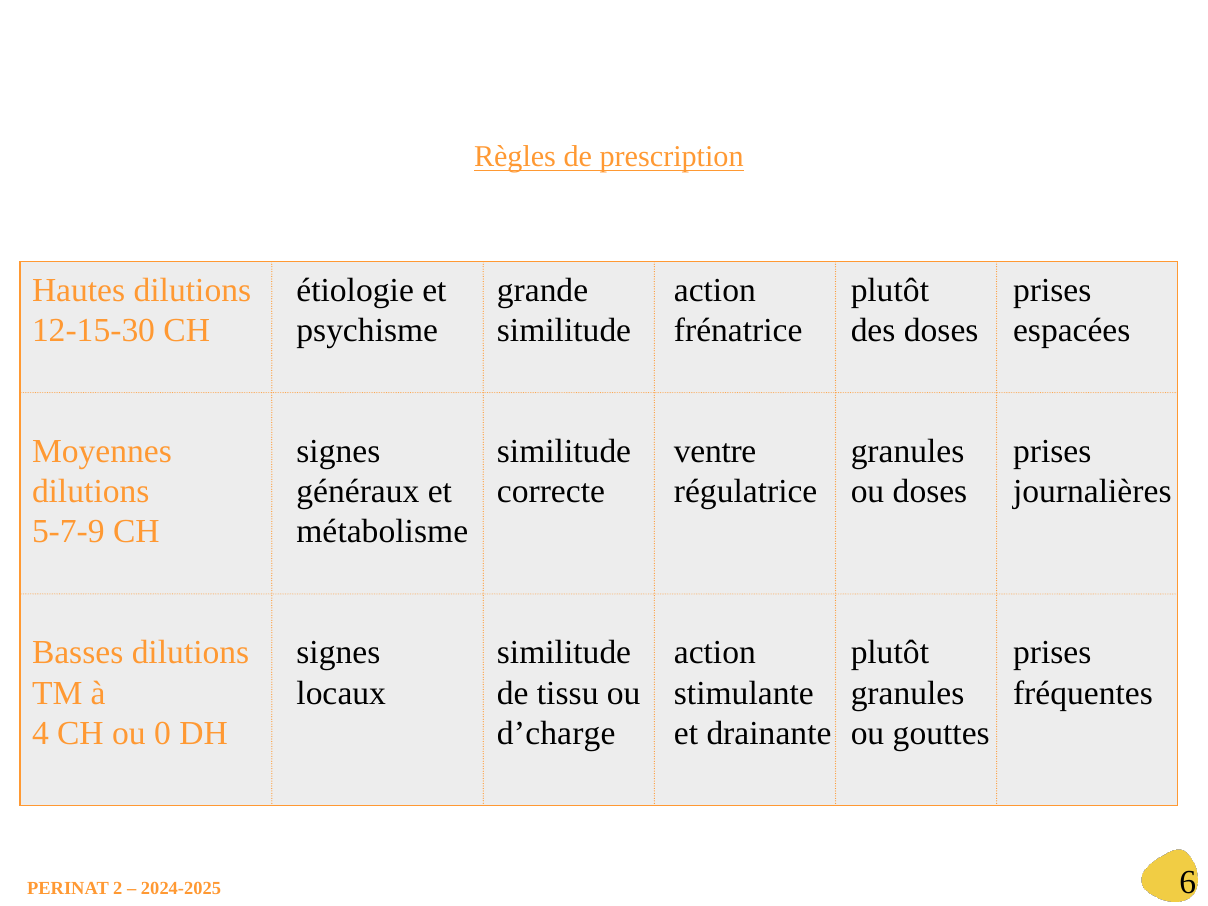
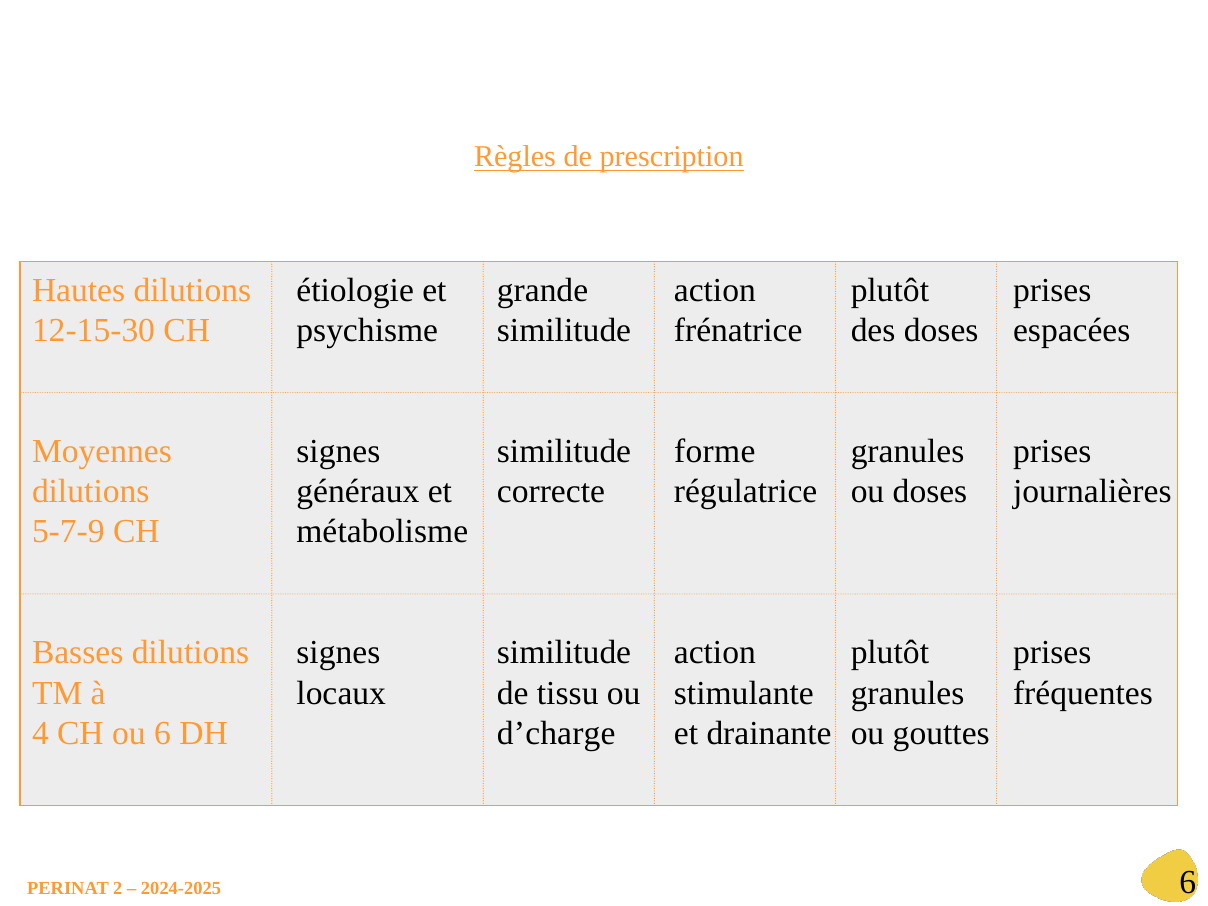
ventre: ventre -> forme (715, 451)
ou 0: 0 -> 6 (163, 733)
